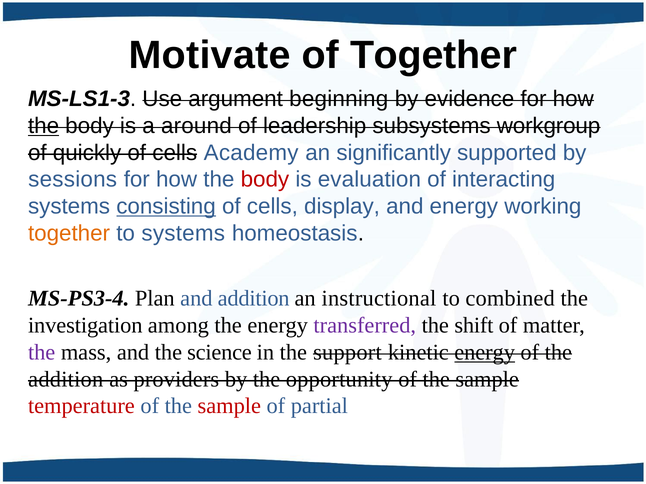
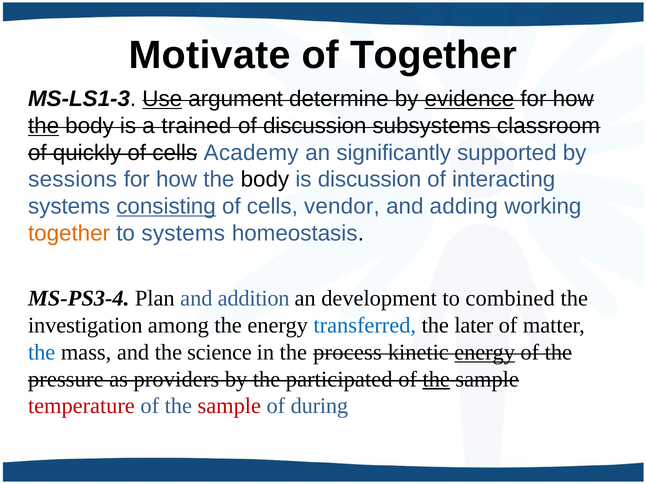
Use underline: none -> present (162, 99)
beginning: beginning -> determine (339, 99)
evidence underline: none -> present (469, 99)
around: around -> trained (196, 126)
of leadership: leadership -> discussion (315, 126)
workgroup: workgroup -> classroom (548, 126)
body colour: red -> black (265, 180)
is evaluation: evaluation -> discussion (370, 180)
display: display -> vendor (342, 207)
and energy: energy -> adding (464, 207)
instructional: instructional -> development (379, 299)
transferred colour: purple -> blue (365, 326)
shift: shift -> later (474, 326)
the colour: purple -> blue (42, 353)
support: support -> process (347, 353)
addition: addition -> pressure (66, 380)
opportunity: opportunity -> participated (339, 380)
the underline: none -> present (436, 380)
partial: partial -> during (319, 406)
